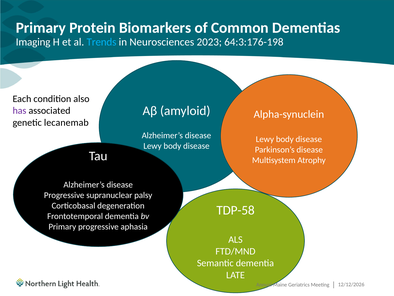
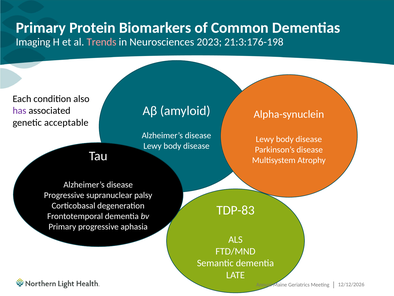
Trends colour: light blue -> pink (102, 42)
64:3:176-198: 64:3:176-198 -> 21:3:176-198 (254, 42)
lecanemab: lecanemab -> acceptable (66, 122)
TDP-58: TDP-58 -> TDP-83 (236, 210)
